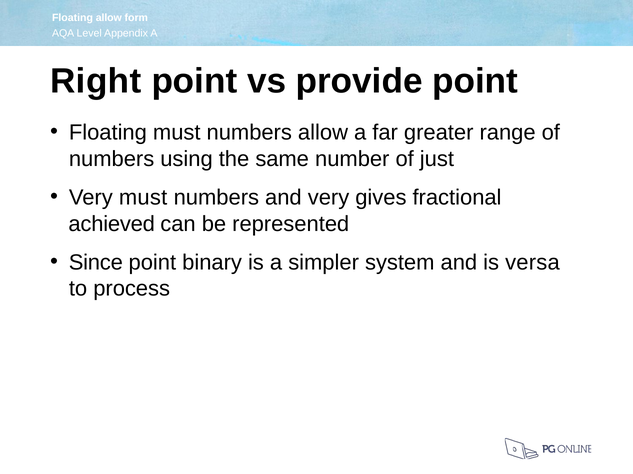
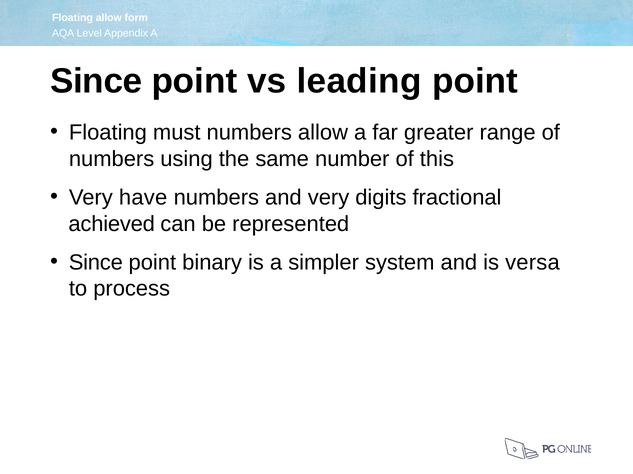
Right: Right -> Since (96, 82)
provide: provide -> leading (359, 82)
just: just -> this (437, 159)
Very must: must -> have (143, 198)
gives: gives -> digits (381, 198)
